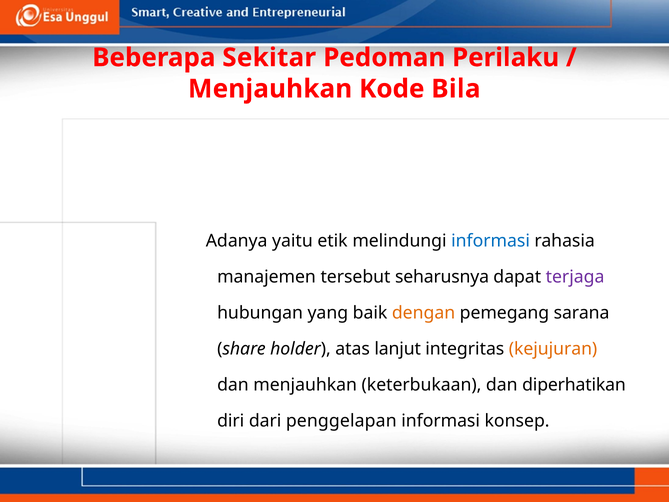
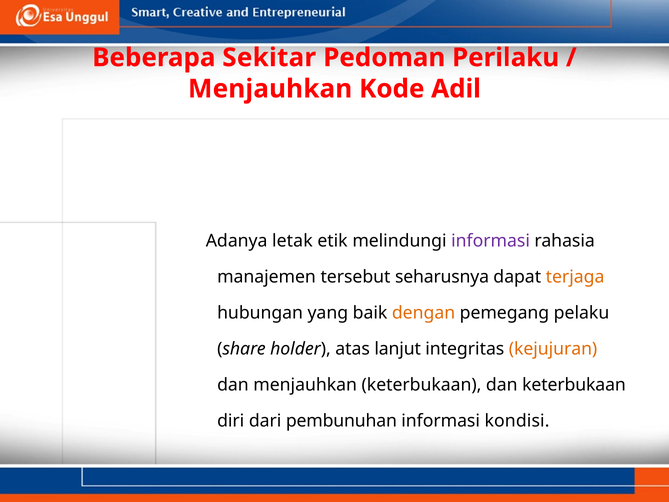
Bila: Bila -> Adil (456, 89)
yaitu: yaitu -> letak (292, 241)
informasi colour: blue -> purple (491, 241)
terjaga colour: purple -> orange (575, 277)
sarana: sarana -> pelaku (582, 313)
dan diperhatikan: diperhatikan -> keterbukaan (574, 385)
penggelapan: penggelapan -> pembunuhan (341, 421)
konsep: konsep -> kondisi (517, 421)
